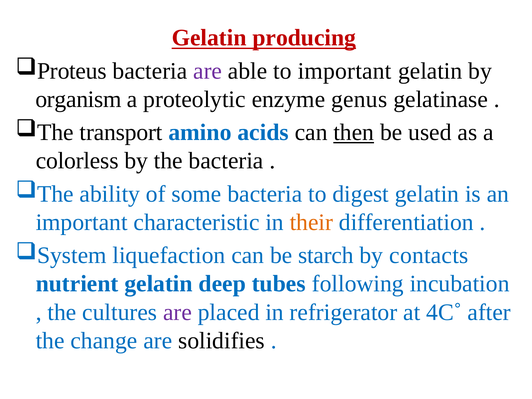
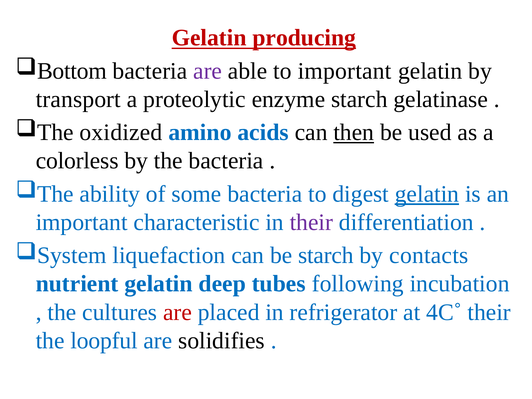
Proteus: Proteus -> Bottom (72, 71)
organism: organism -> transport (78, 99)
enzyme genus: genus -> starch (359, 99)
transport: transport -> oxidized (121, 132)
gelatin underline: none -> present (427, 194)
their colour: orange -> purple (311, 222)
are colour: purple -> red (177, 312)
4C˚ after: after -> their (489, 312)
change: change -> loopful (104, 341)
